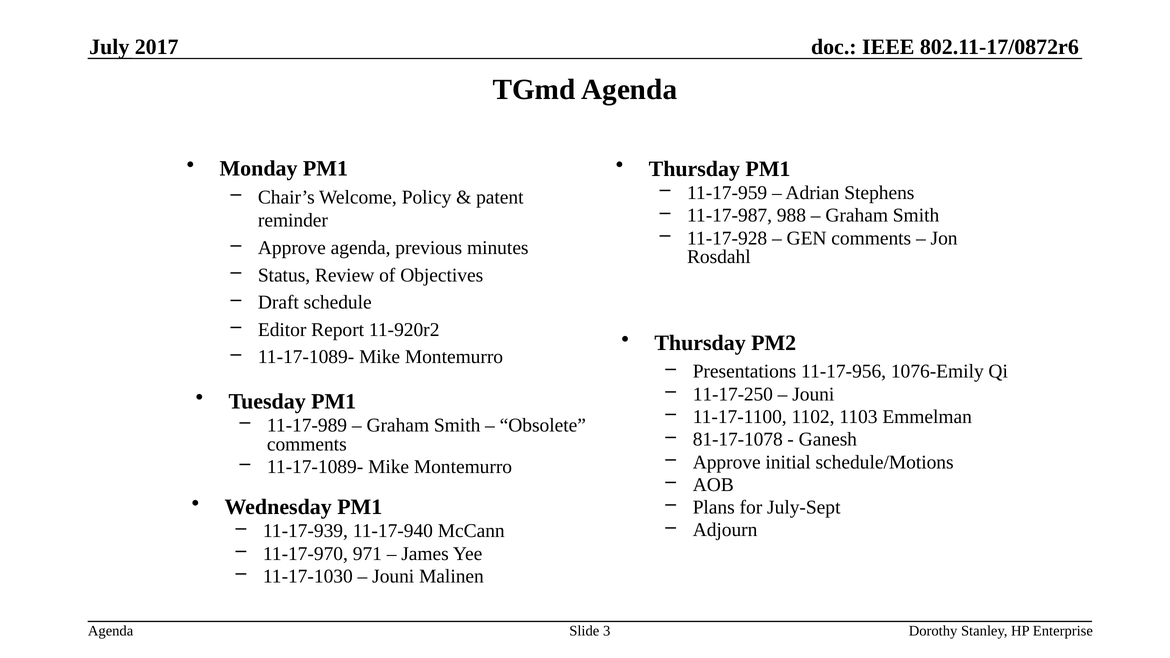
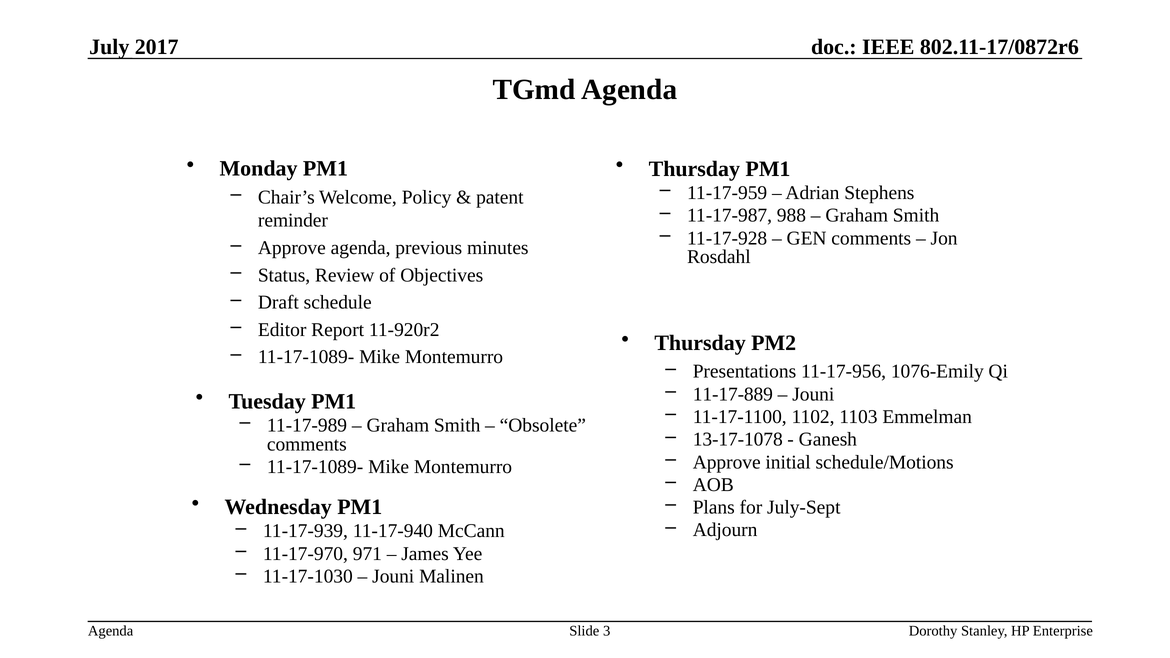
11-17-250: 11-17-250 -> 11-17-889 (733, 394)
81-17-1078: 81-17-1078 -> 13-17-1078 (738, 440)
